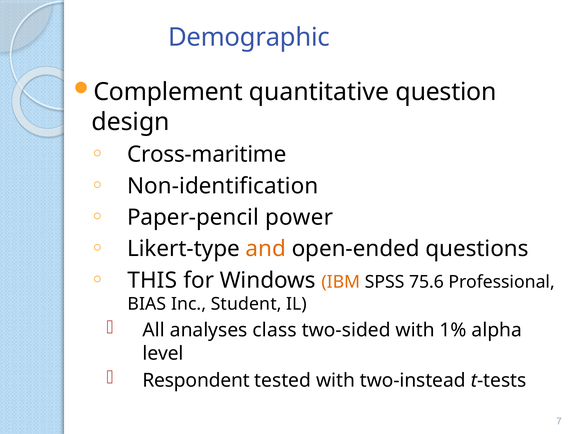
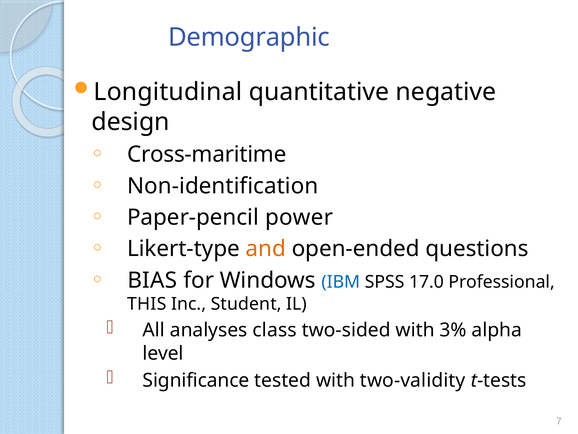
Complement: Complement -> Longitudinal (168, 92)
question: question -> negative (446, 92)
THIS: THIS -> BIAS (152, 280)
IBM colour: orange -> blue (341, 282)
75.6: 75.6 -> 17.0 (426, 282)
BIAS: BIAS -> THIS (147, 304)
1%: 1% -> 3% (453, 330)
Respondent: Respondent -> Significance (196, 380)
two-instead: two-instead -> two-validity (413, 380)
